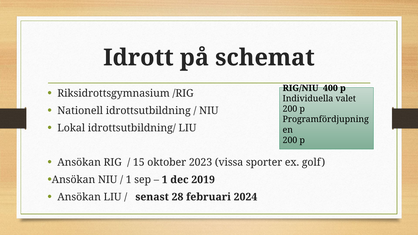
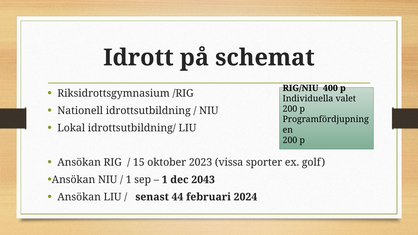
2019: 2019 -> 2043 (203, 180)
28: 28 -> 44 (177, 197)
